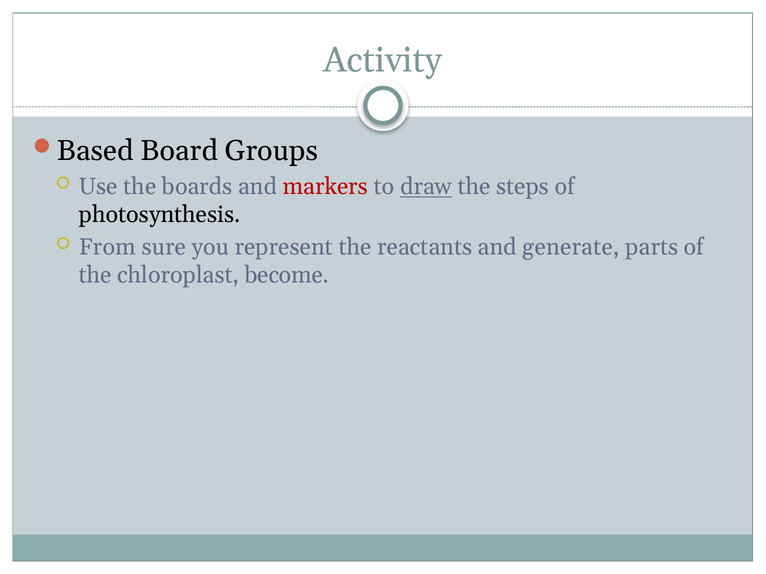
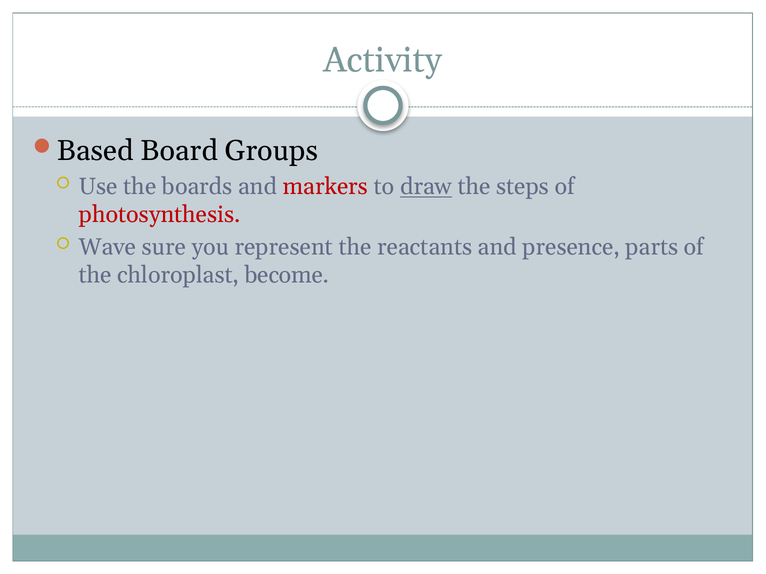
photosynthesis colour: black -> red (160, 215)
From: From -> Wave (107, 247)
generate: generate -> presence (571, 247)
